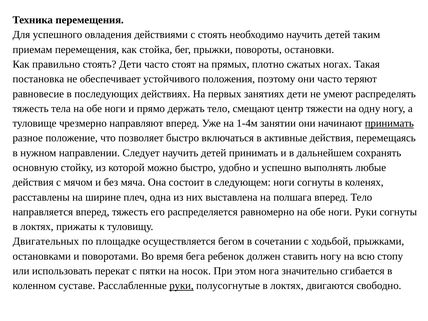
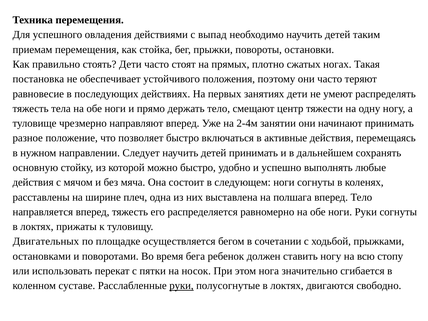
с стоять: стоять -> выпад (212, 35)
1-4м: 1-4м -> 2-4м (247, 123)
принимать underline: present -> none (389, 123)
